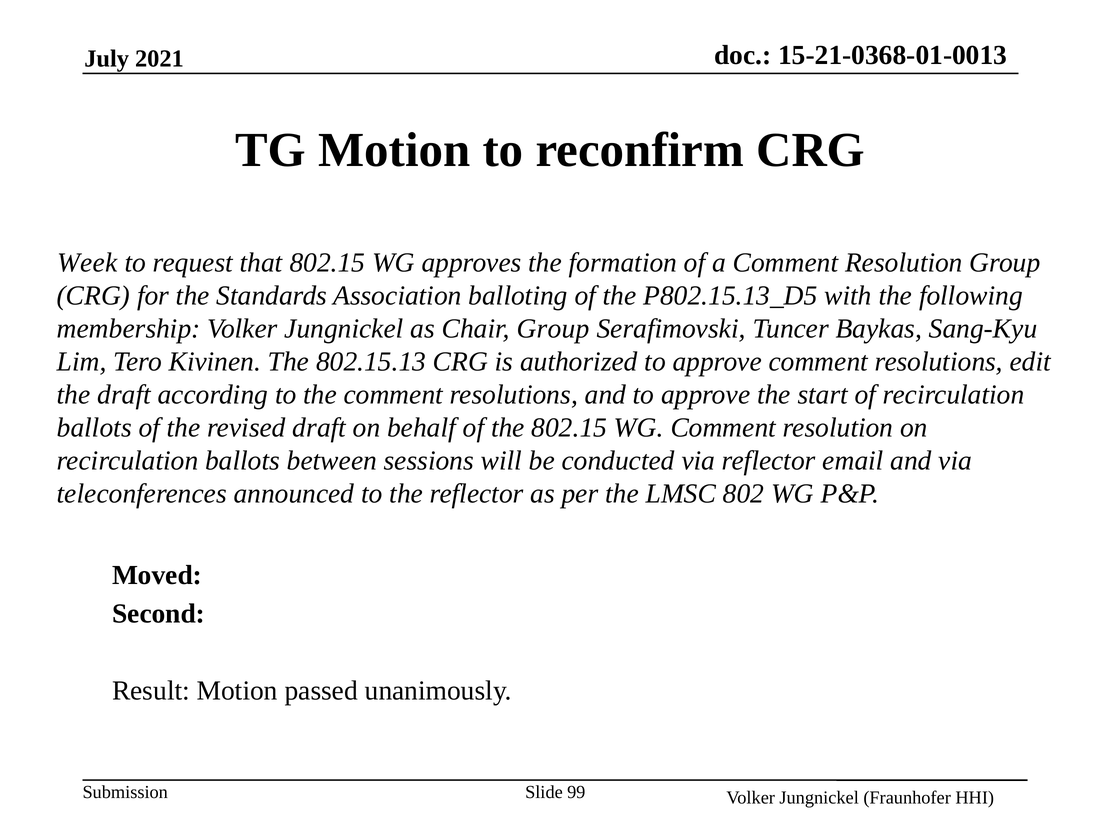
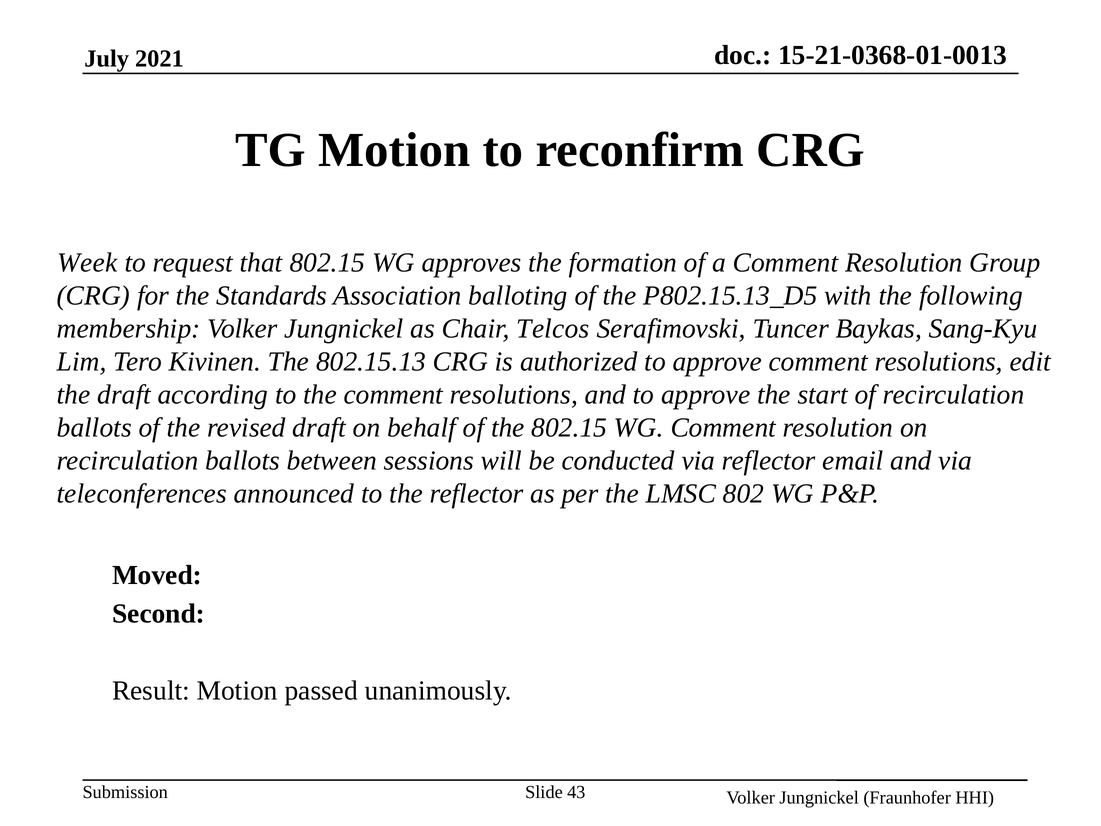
Chair Group: Group -> Telcos (553, 329)
99: 99 -> 43 (576, 792)
